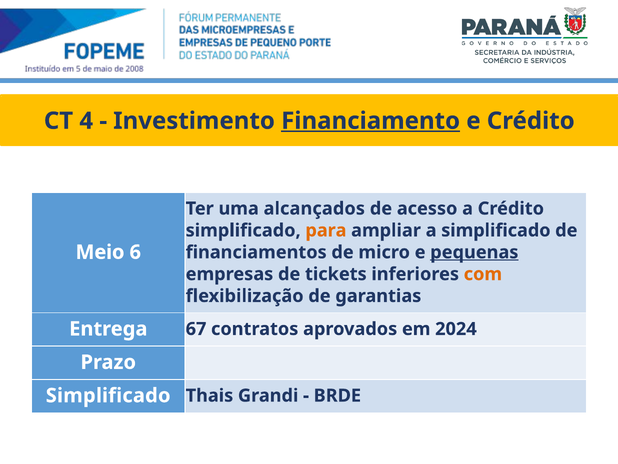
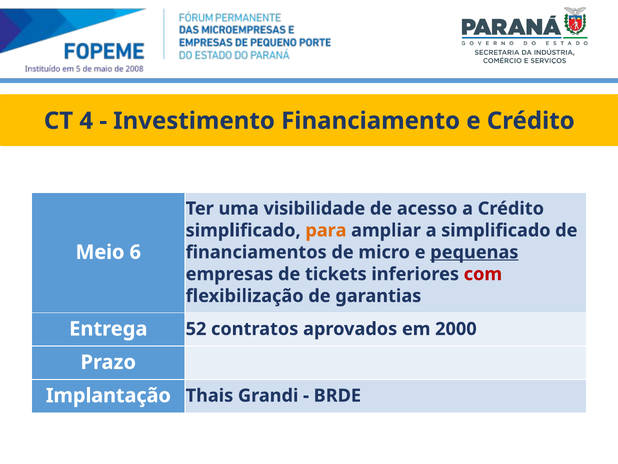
Financiamento underline: present -> none (371, 121)
alcançados: alcançados -> visibilidade (314, 208)
com colour: orange -> red (483, 274)
67: 67 -> 52 (196, 329)
2024: 2024 -> 2000 (456, 329)
Simplificado: Simplificado -> Implantação (108, 395)
